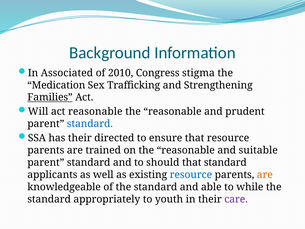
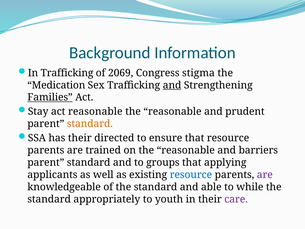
In Associated: Associated -> Trafficking (67, 73)
2010: 2010 -> 2069 (121, 73)
and underline: none -> present (172, 85)
Will: Will -> Stay (38, 111)
standard colour: blue -> orange (90, 124)
suitable: suitable -> barriers (258, 150)
should: should -> groups (163, 162)
that standard: standard -> applying (225, 162)
are colour: orange -> purple (265, 175)
